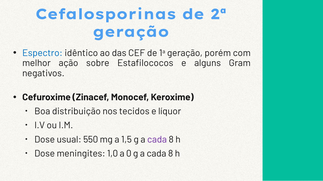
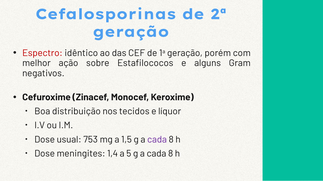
Espectro colour: blue -> red (42, 53)
550: 550 -> 753 (91, 140)
1,0: 1,0 -> 1,4 (113, 154)
0: 0 -> 5 (129, 154)
